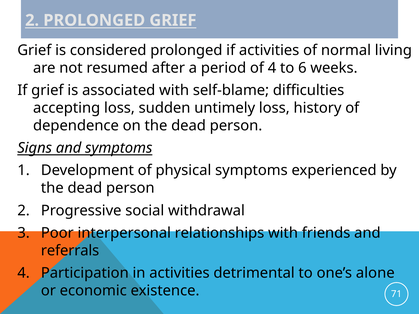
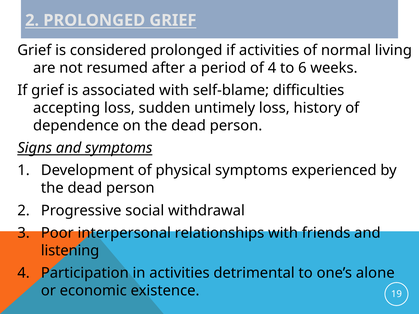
referrals: referrals -> listening (70, 251)
71: 71 -> 19 (396, 294)
